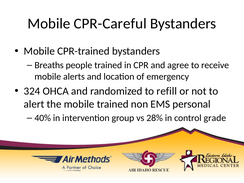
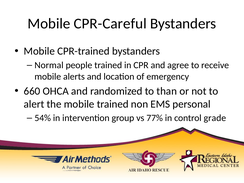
Breaths: Breaths -> Normal (49, 65)
324: 324 -> 660 (32, 91)
refill: refill -> than (167, 91)
40%: 40% -> 54% (43, 118)
28%: 28% -> 77% (155, 118)
